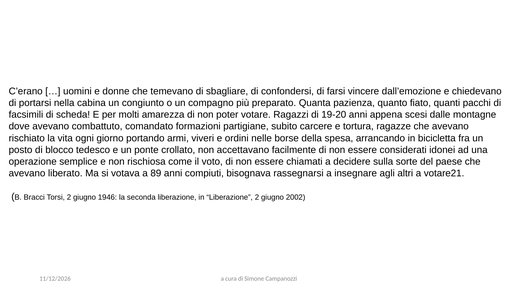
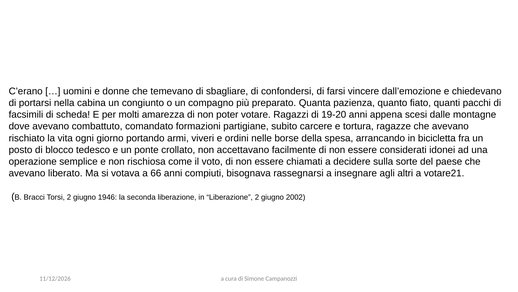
89: 89 -> 66 (156, 173)
